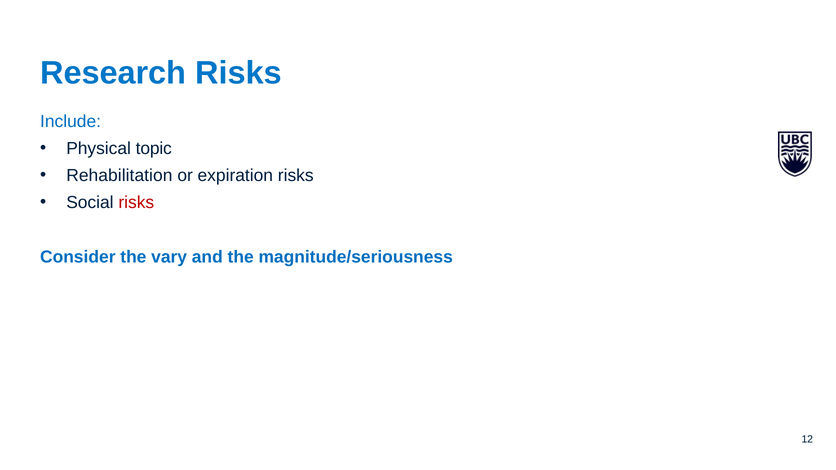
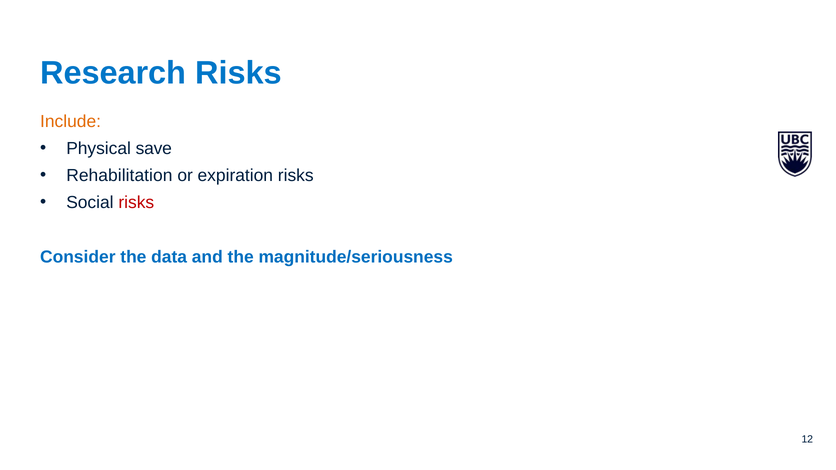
Include colour: blue -> orange (71, 121)
topic: topic -> save (154, 149)
vary: vary -> data (169, 257)
